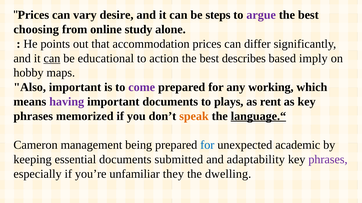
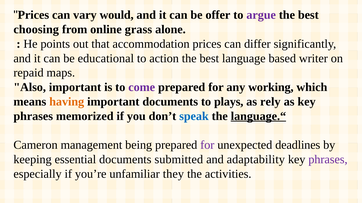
desire: desire -> would (117, 15)
steps: steps -> offer (218, 15)
study: study -> grass (138, 30)
can underline: present -> none (52, 58)
describes: describes -> language (244, 58)
imply: imply -> writer (313, 58)
hobby: hobby -> repaid (29, 73)
having colour: purple -> orange (67, 102)
rent: rent -> rely (270, 102)
speak colour: orange -> blue (194, 116)
for colour: blue -> purple (207, 145)
academic: academic -> deadlines (298, 145)
dwelling: dwelling -> activities (228, 174)
